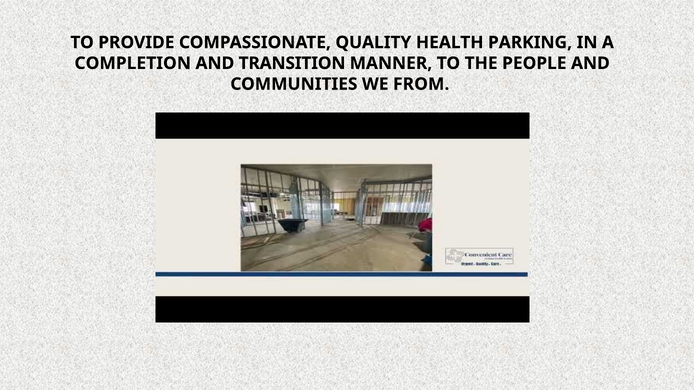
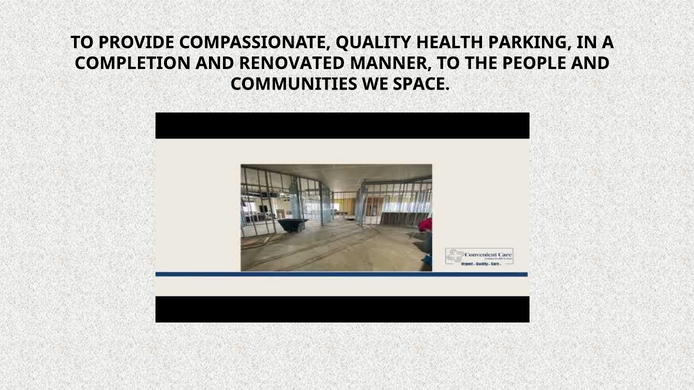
TRANSITION: TRANSITION -> RENOVATED (292, 63)
FROM: FROM -> SPACE (421, 84)
